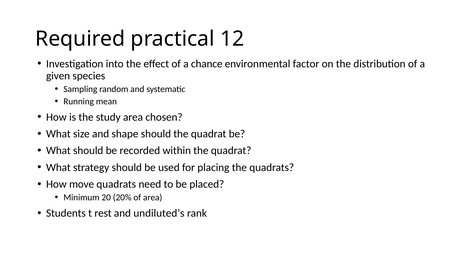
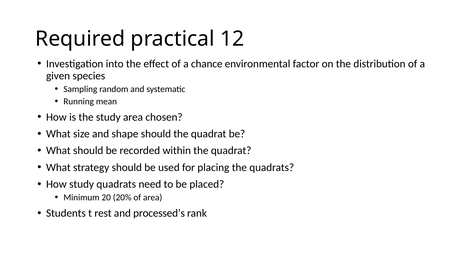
How move: move -> study (82, 184)
undiluted’s: undiluted’s -> processed’s (159, 213)
